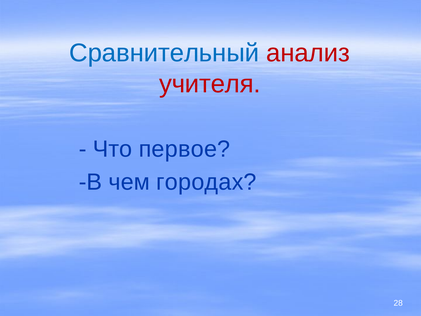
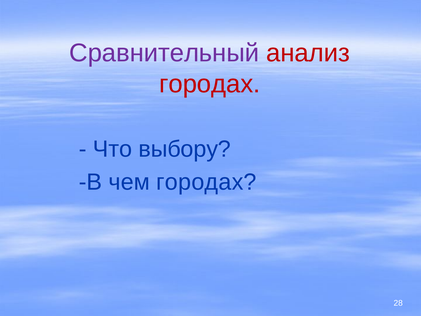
Сравнительный colour: blue -> purple (164, 53)
учителя: учителя -> городах (210, 84)
первое: первое -> выбору (185, 149)
